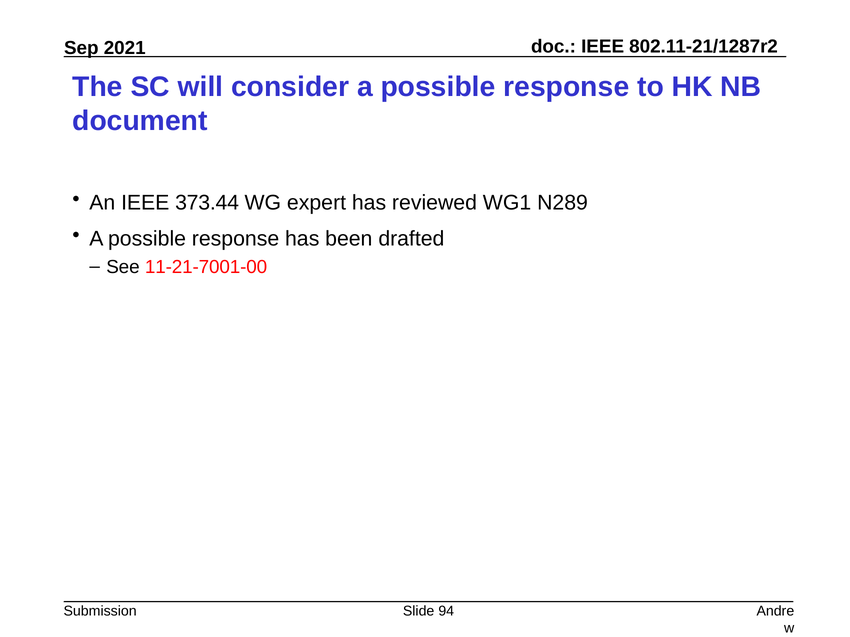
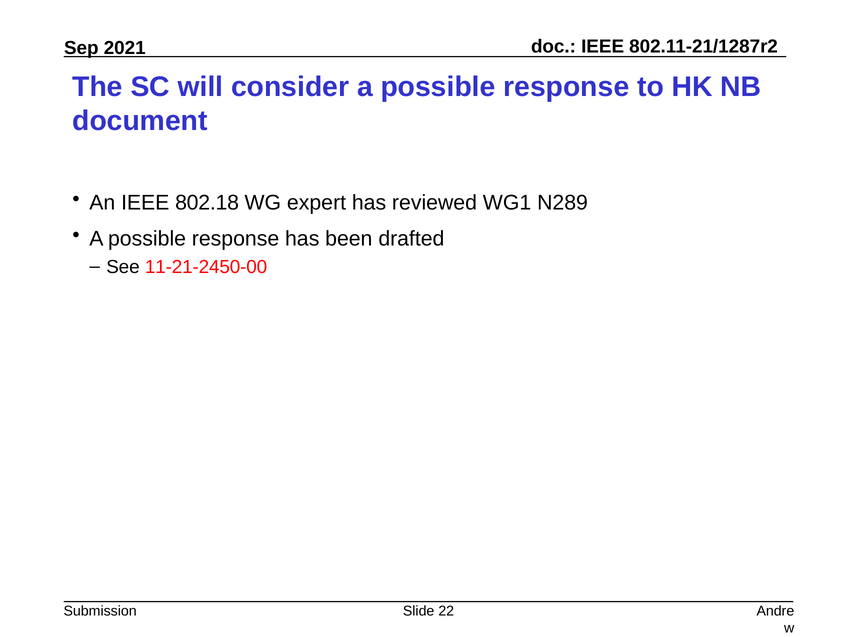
373.44: 373.44 -> 802.18 (207, 203)
11-21-7001-00: 11-21-7001-00 -> 11-21-2450-00 (206, 267)
94: 94 -> 22 (446, 611)
